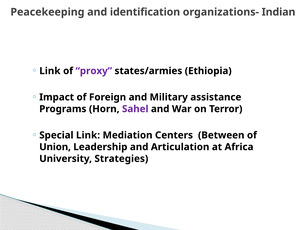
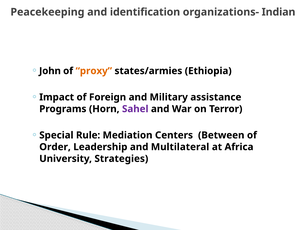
Link: Link -> John (50, 71)
proxy colour: purple -> orange (94, 71)
Special Link: Link -> Rule (88, 135)
Union: Union -> Order (55, 147)
Articulation: Articulation -> Multilateral (180, 147)
